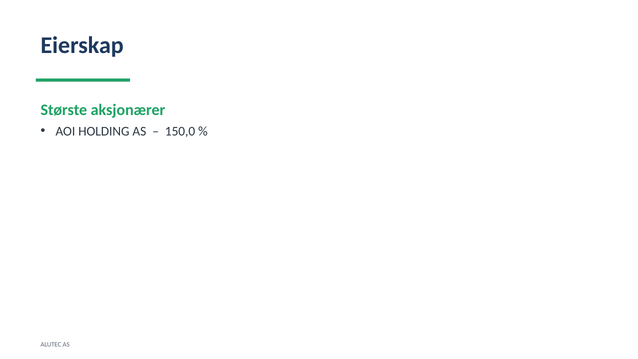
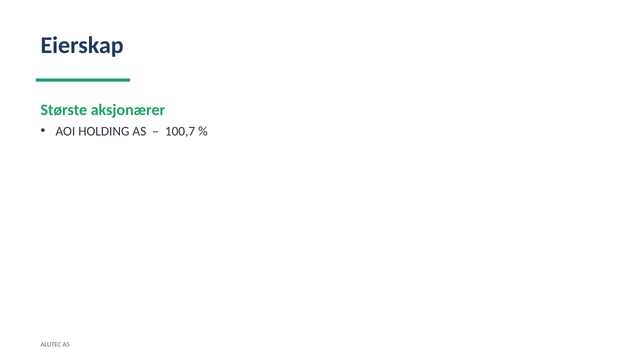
150,0: 150,0 -> 100,7 (180, 131)
